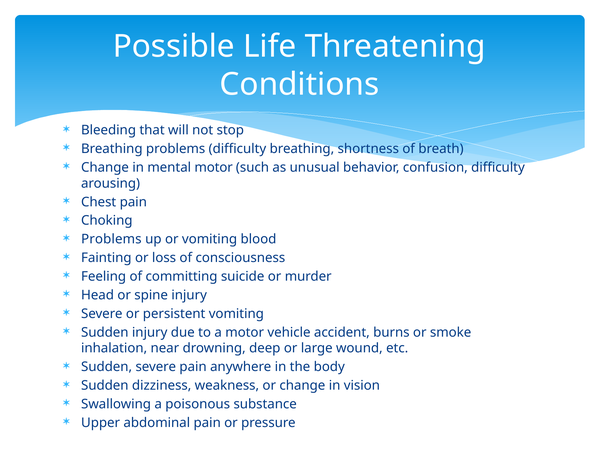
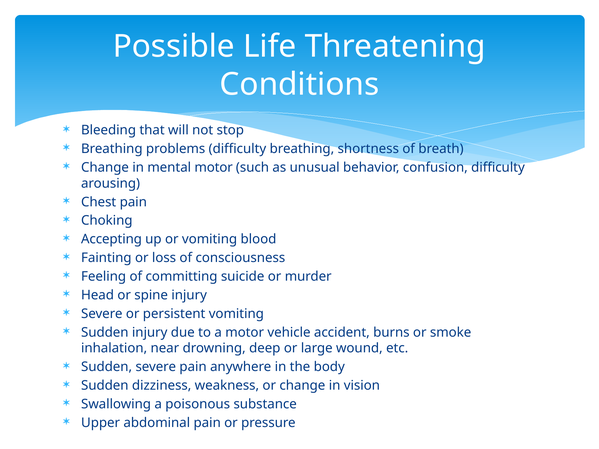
Problems: Problems -> Accepting (111, 239)
